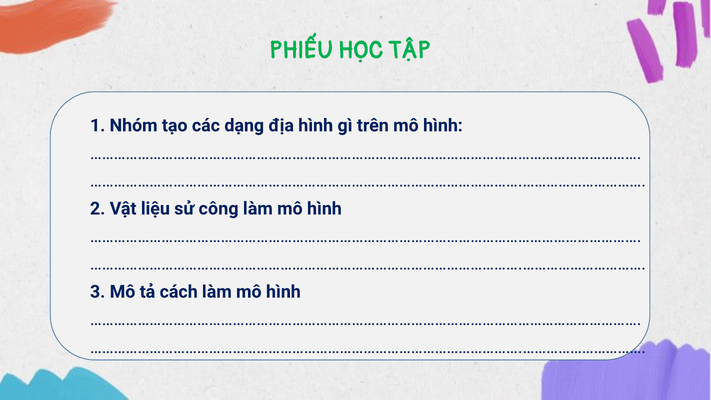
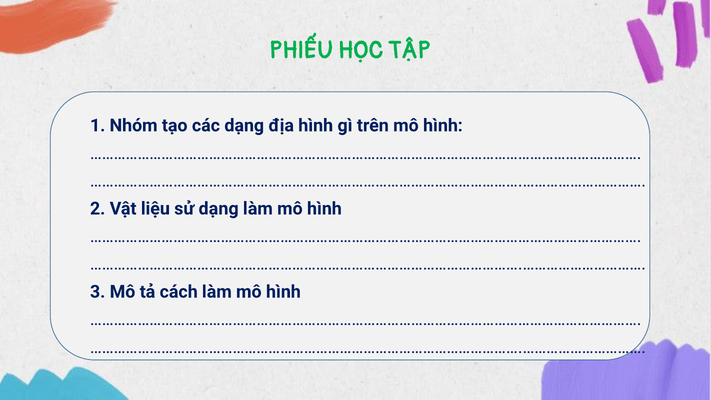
sử công: công -> dạng (219, 209)
